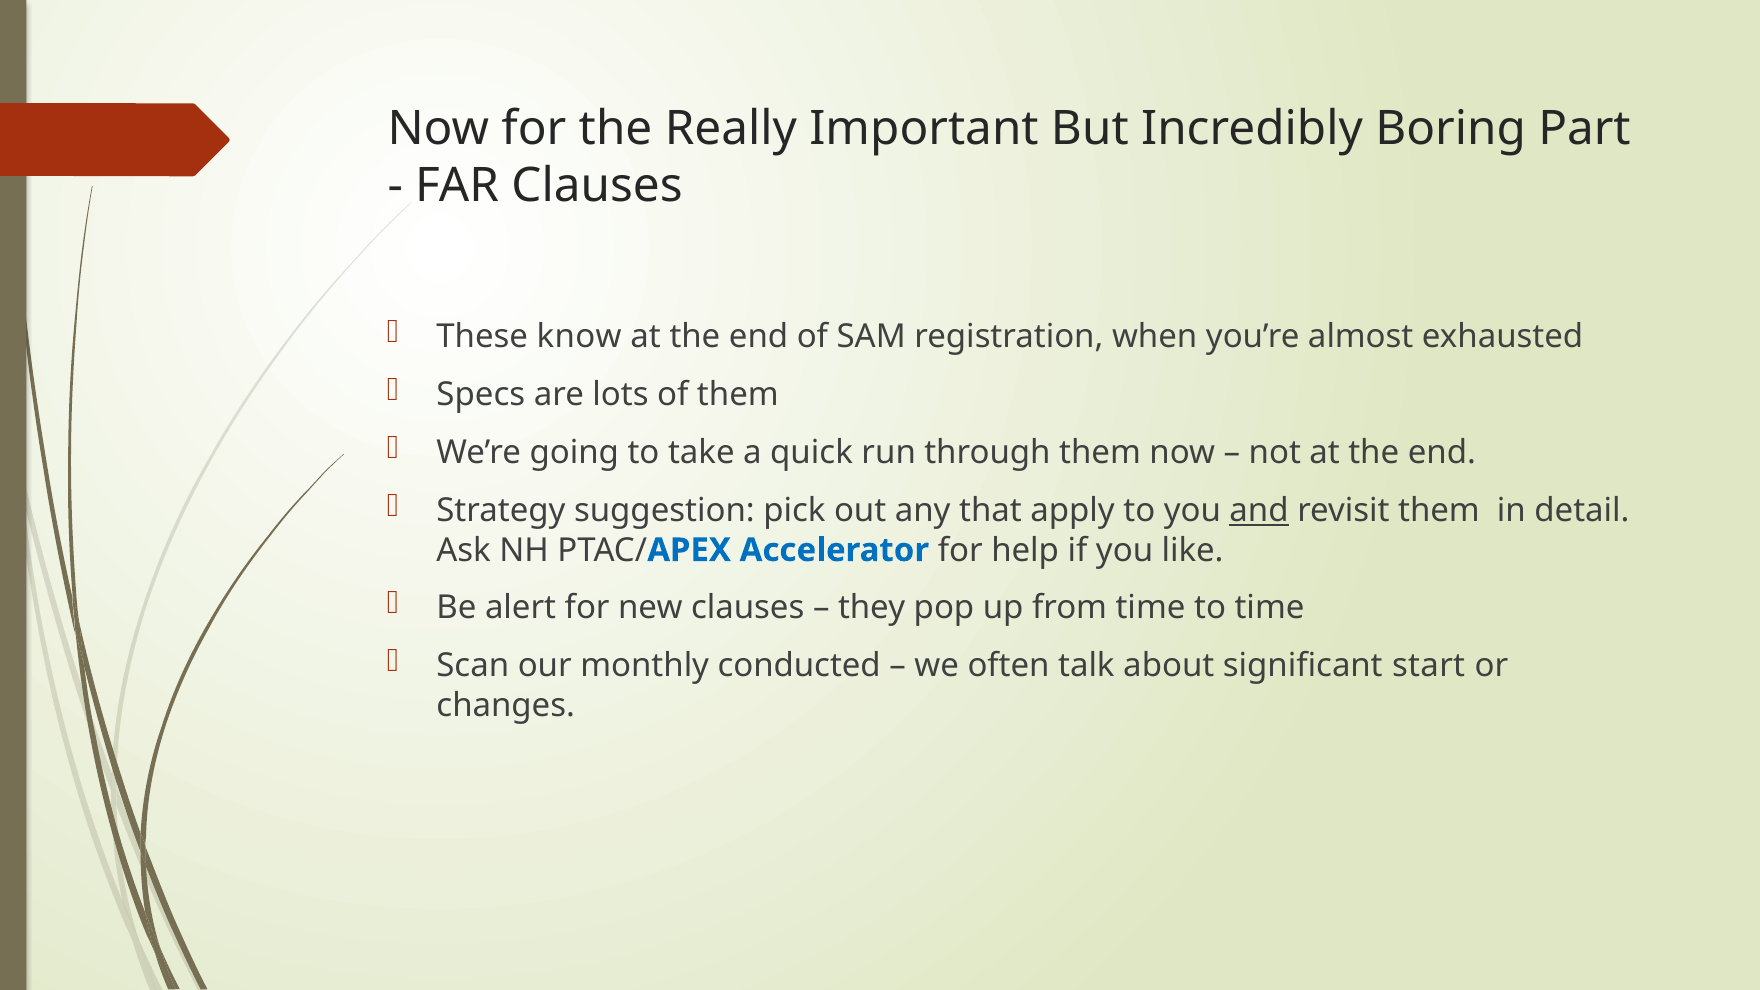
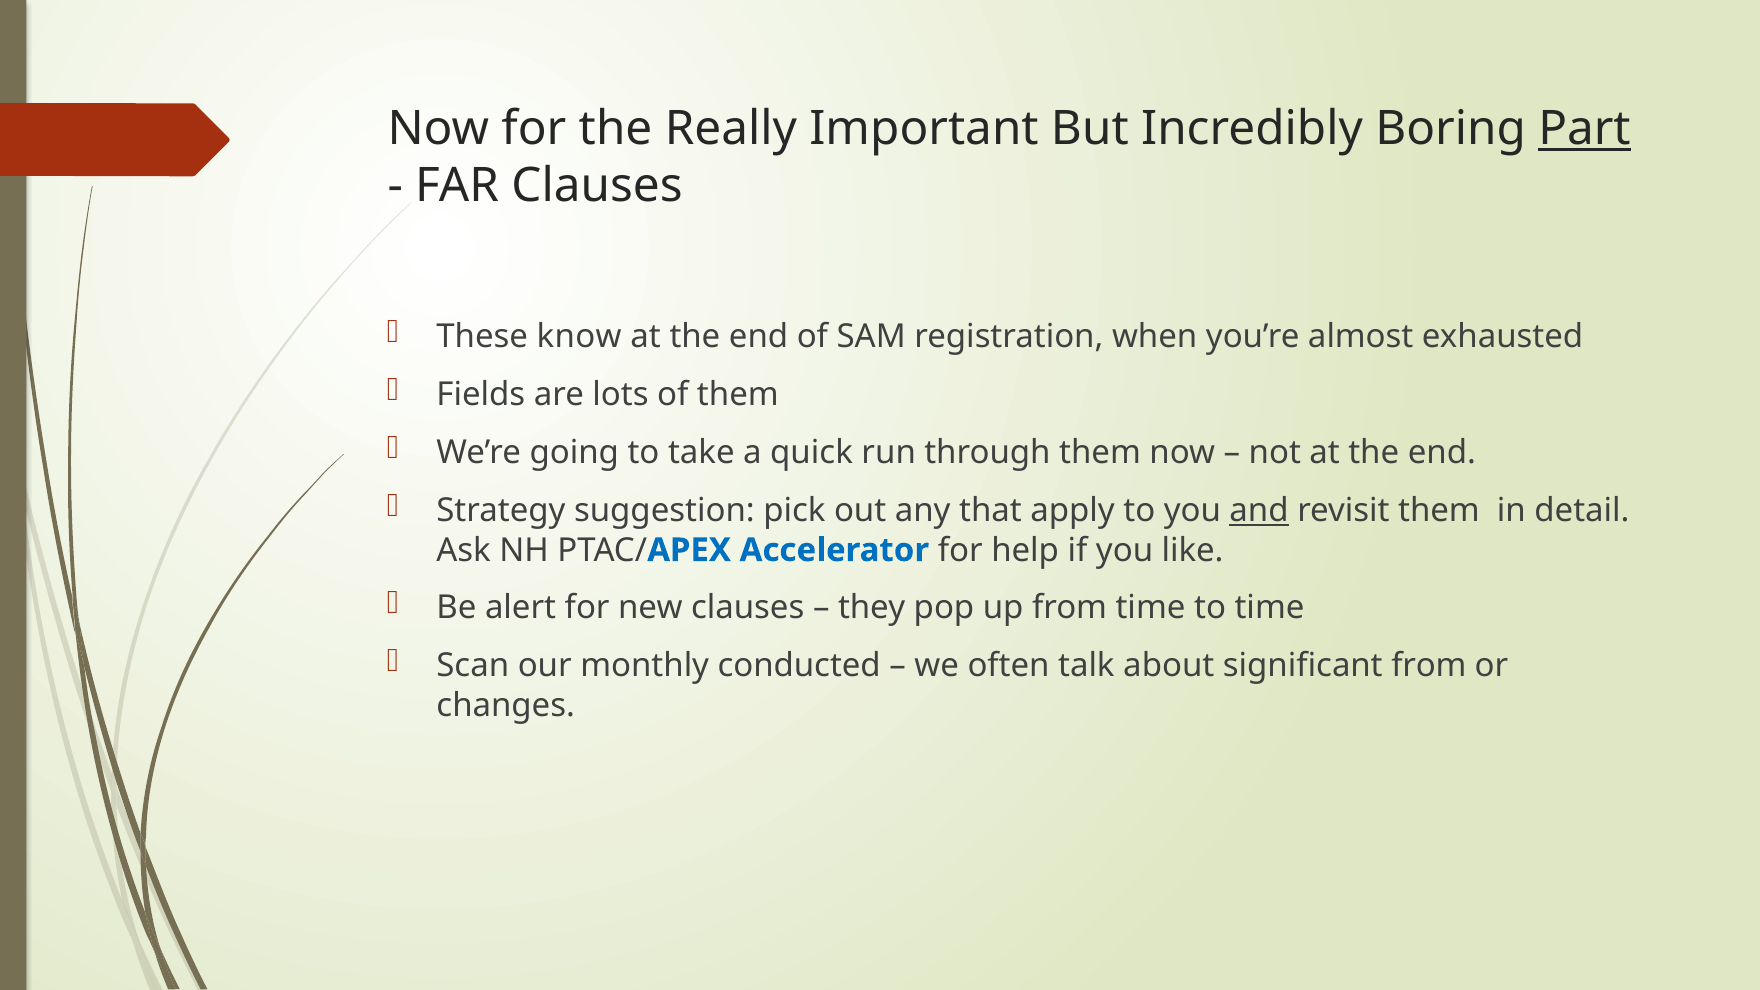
Part underline: none -> present (1584, 129)
Specs: Specs -> Fields (481, 395)
significant start: start -> from (1429, 666)
